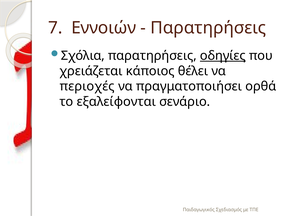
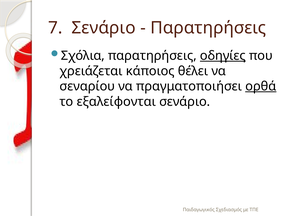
Εννοιών: Εννοιών -> Σενάριο (104, 28)
περιοχές: περιοχές -> σεναρίου (87, 86)
ορθά underline: none -> present (261, 86)
